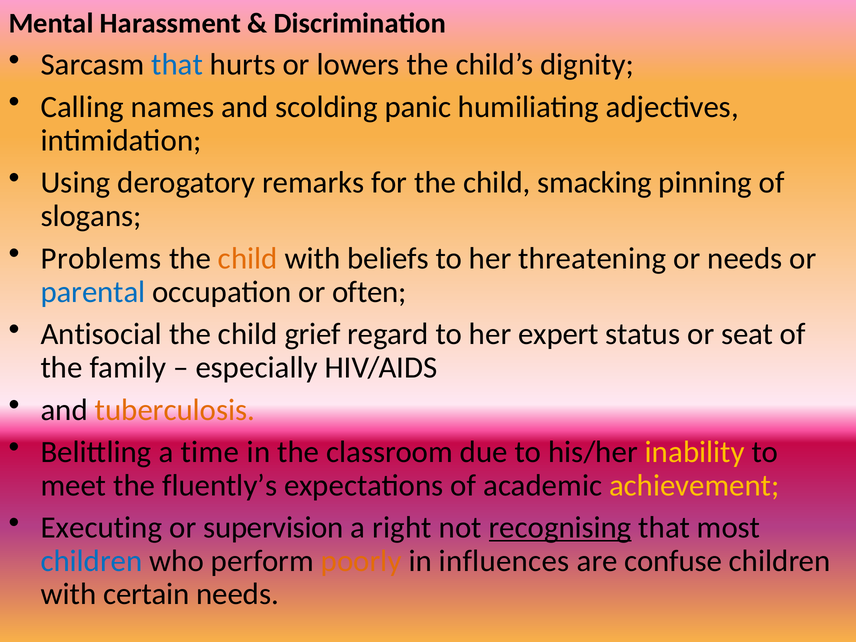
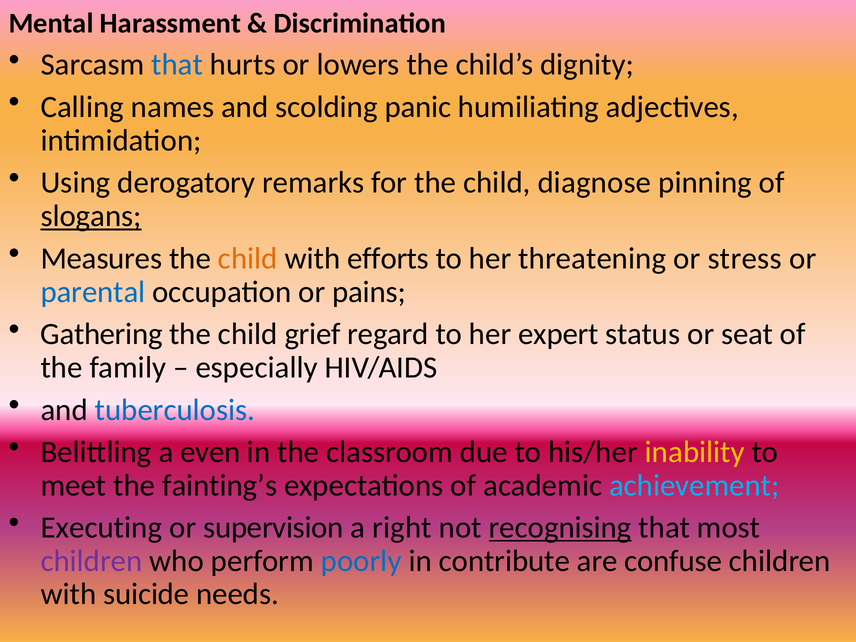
smacking: smacking -> diagnose (594, 183)
slogans underline: none -> present (91, 216)
Problems: Problems -> Measures (101, 258)
beliefs: beliefs -> efforts (388, 258)
or needs: needs -> stress (745, 258)
often: often -> pains (369, 292)
Antisocial: Antisocial -> Gathering (101, 334)
tuberculosis colour: orange -> blue (175, 410)
time: time -> even (210, 452)
fluently’s: fluently’s -> fainting’s (220, 485)
achievement colour: yellow -> light blue (694, 485)
children colour: blue -> purple (92, 561)
poorly colour: orange -> blue (361, 561)
influences: influences -> contribute (504, 561)
certain: certain -> suicide (146, 594)
